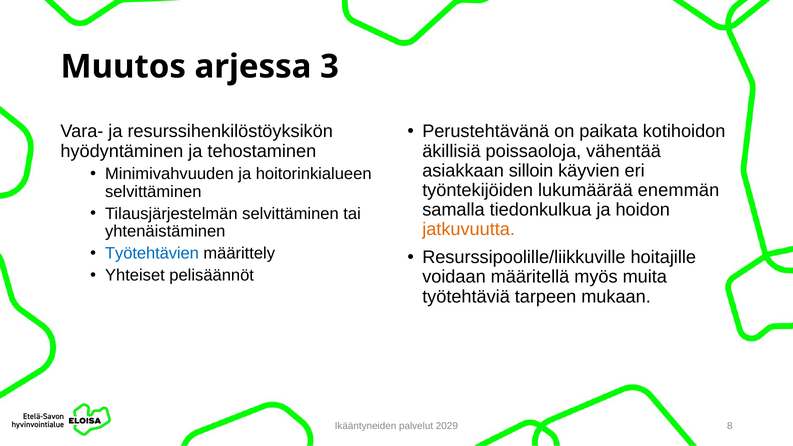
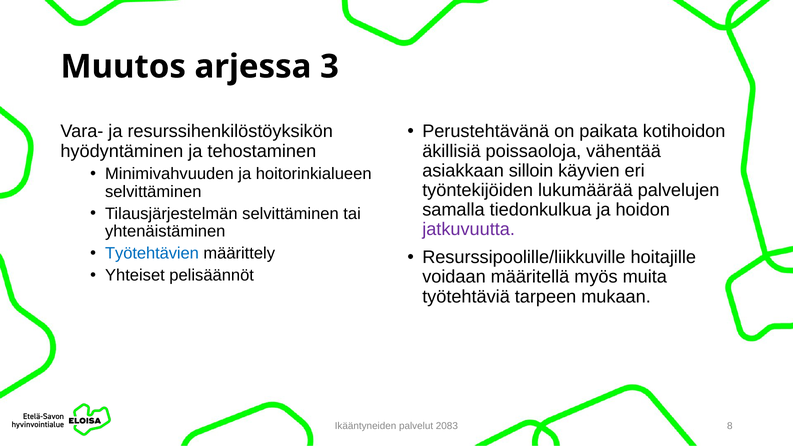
enemmän: enemmän -> palvelujen (679, 190)
jatkuvuutta colour: orange -> purple (469, 230)
2029: 2029 -> 2083 (447, 426)
